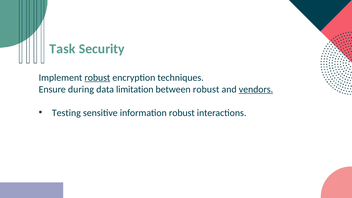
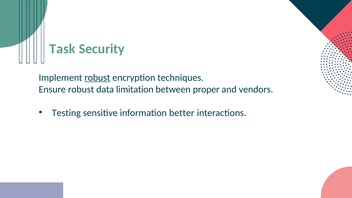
Ensure during: during -> robust (81, 89)
between robust: robust -> proper (206, 89)
vendors underline: present -> none (256, 89)
information robust: robust -> better (182, 113)
